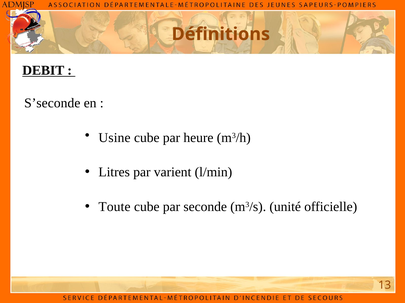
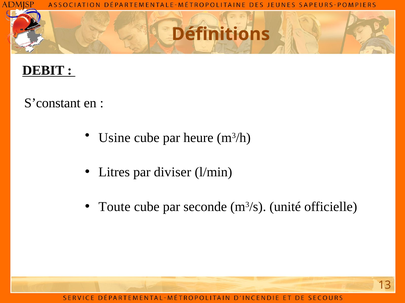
S’seconde: S’seconde -> S’constant (52, 103)
varient: varient -> diviser (173, 173)
